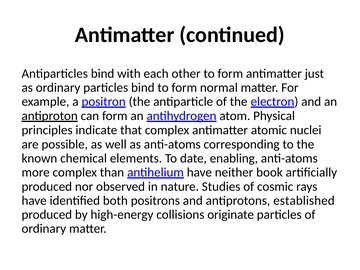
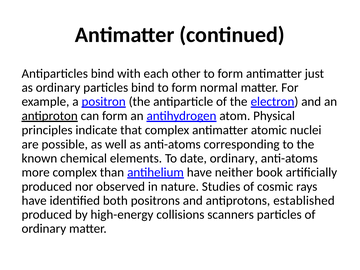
date enabling: enabling -> ordinary (234, 158)
originate: originate -> scanners (231, 215)
